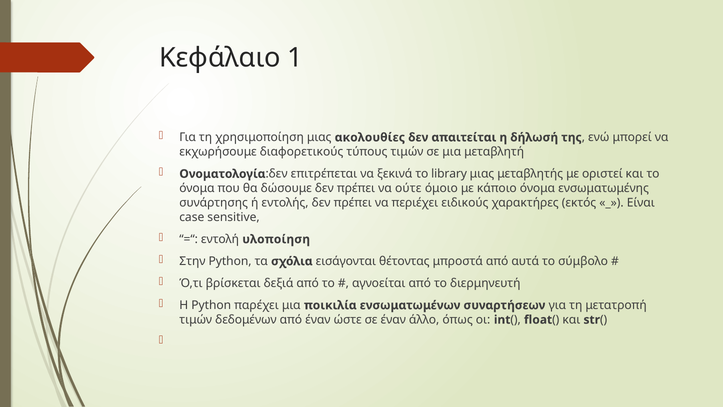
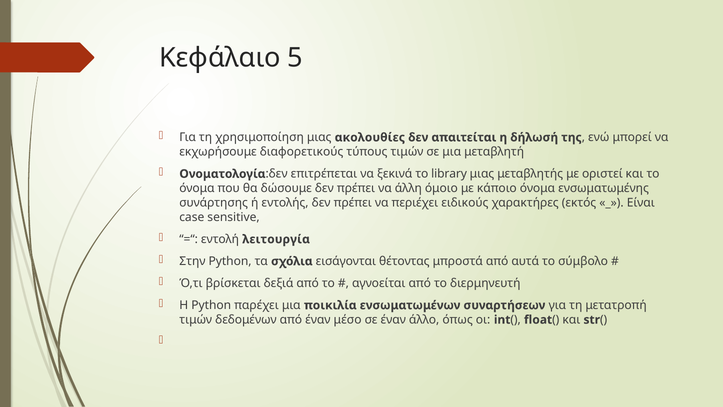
1: 1 -> 5 (295, 58)
ούτε: ούτε -> άλλη (408, 188)
υλοποίηση: υλοποίηση -> λειτουργία (276, 239)
ώστε: ώστε -> μέσο (348, 320)
